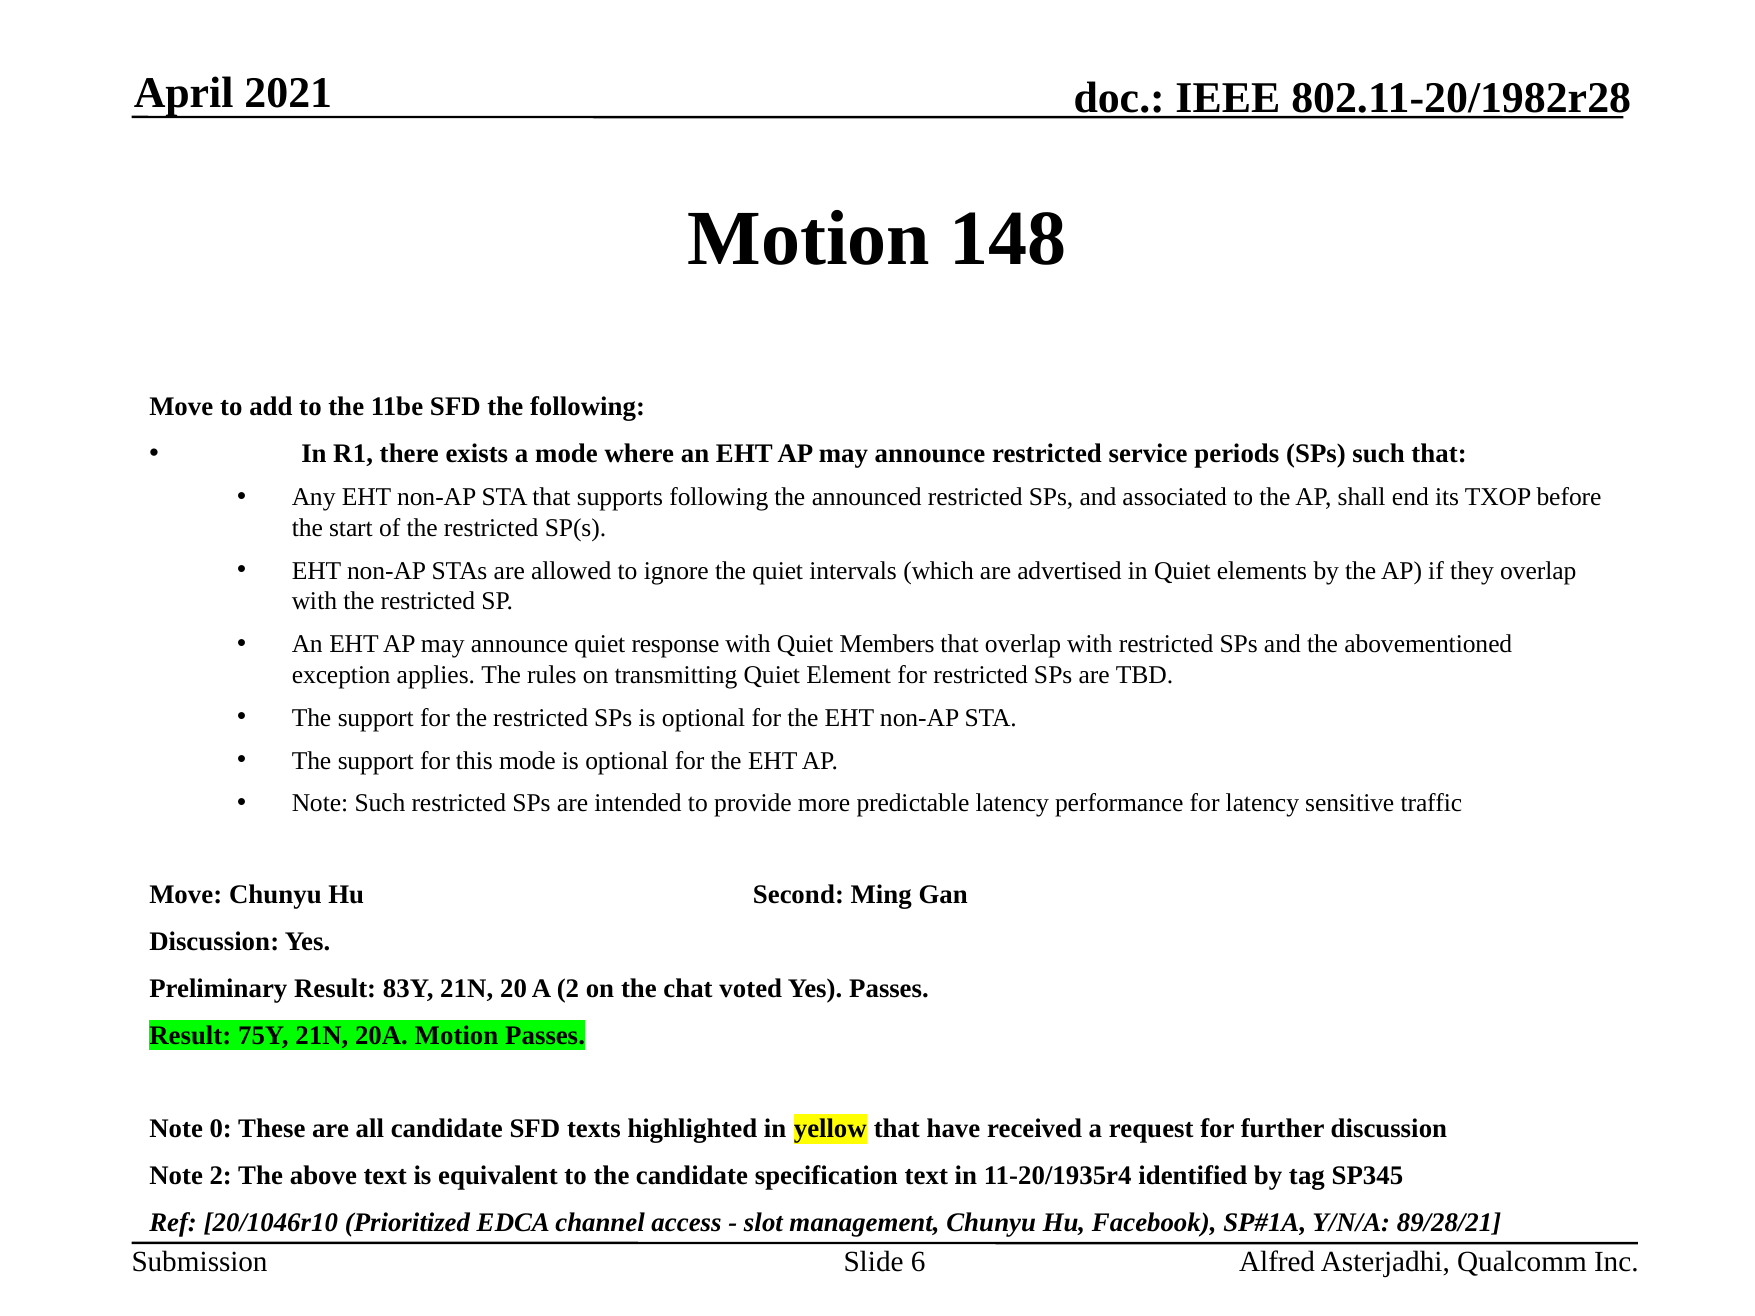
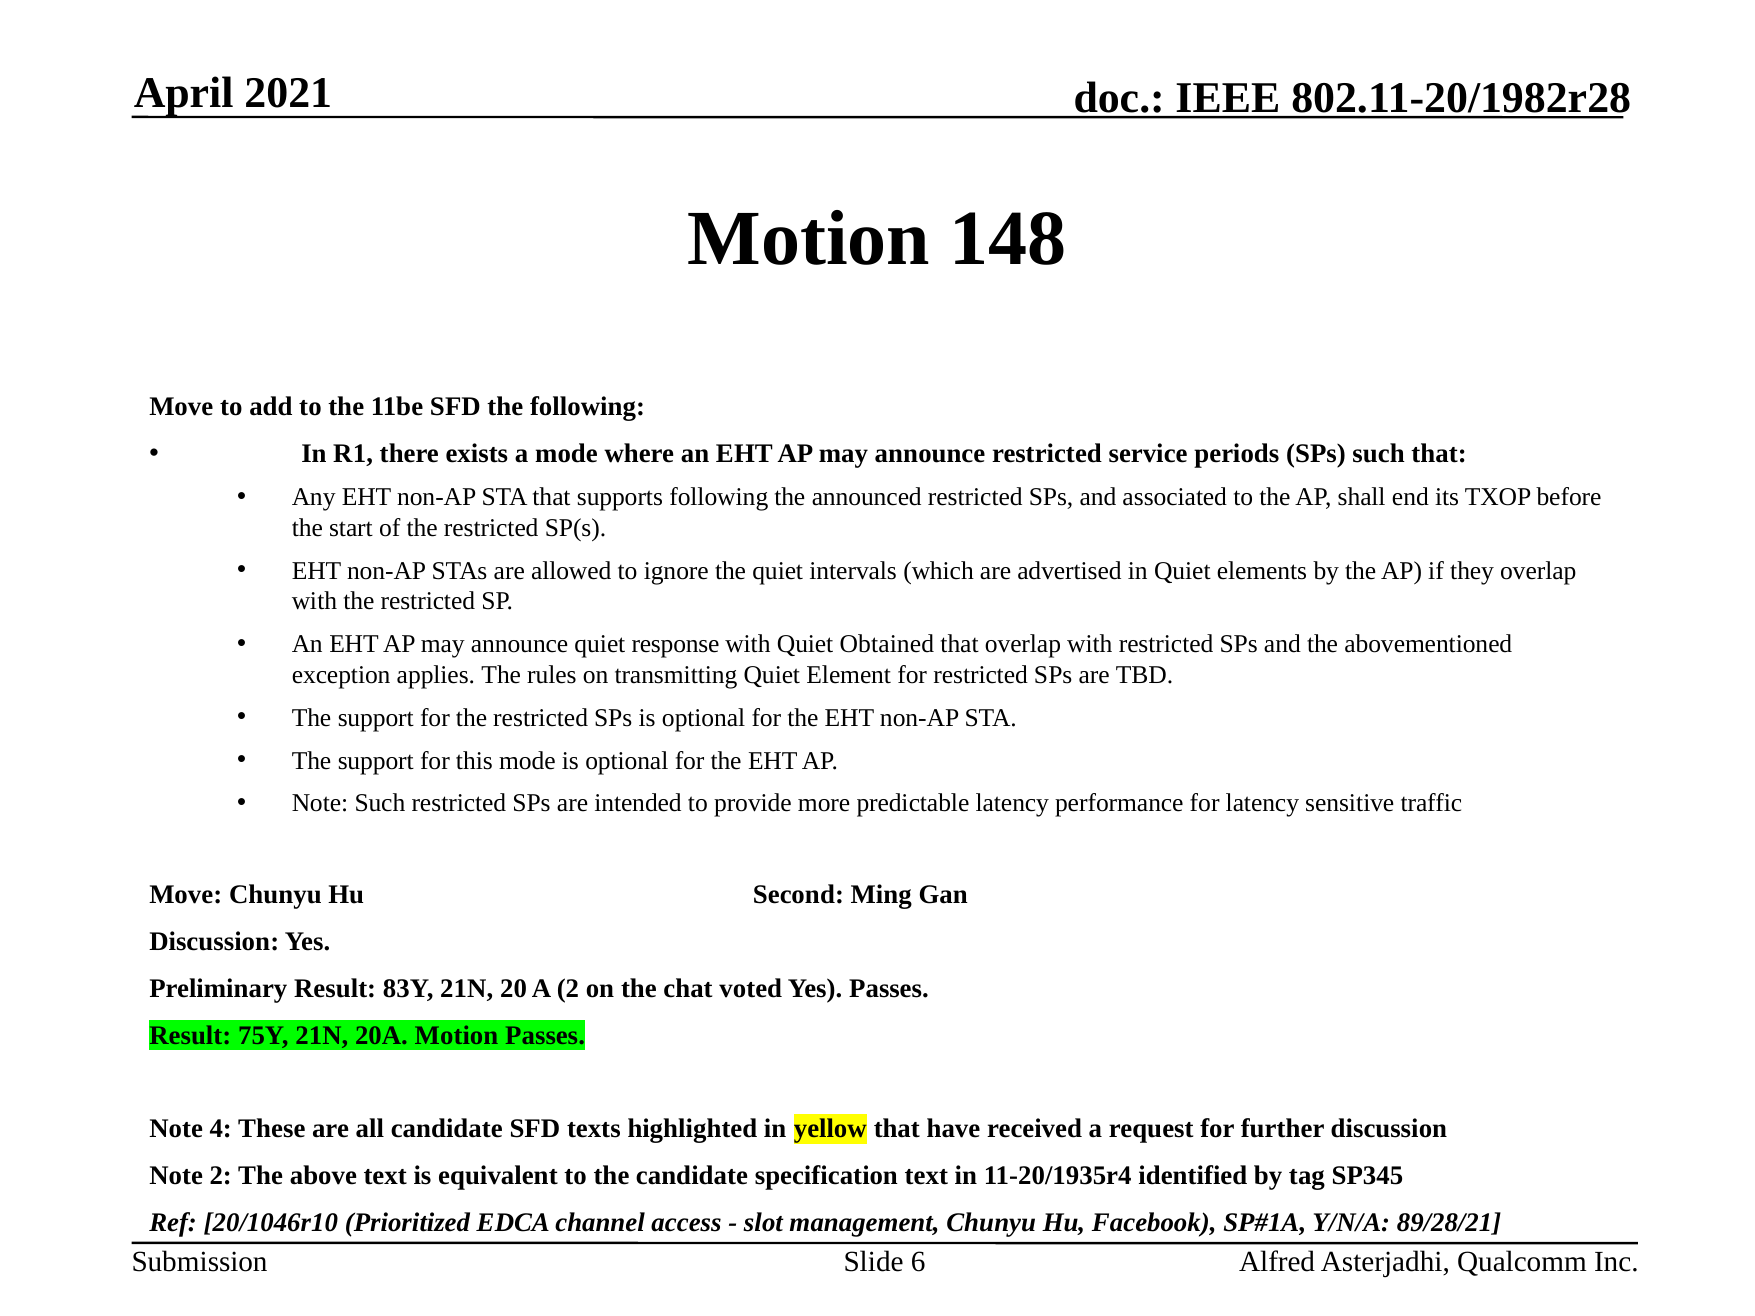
Members: Members -> Obtained (887, 644)
0: 0 -> 4 (221, 1129)
